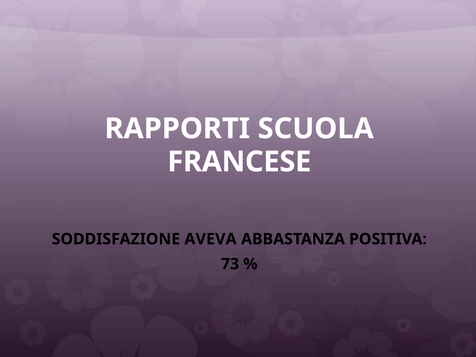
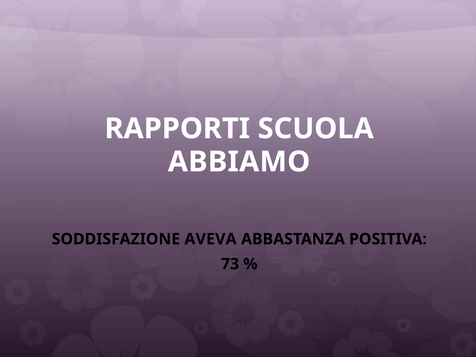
FRANCESE: FRANCESE -> ABBIAMO (239, 162)
